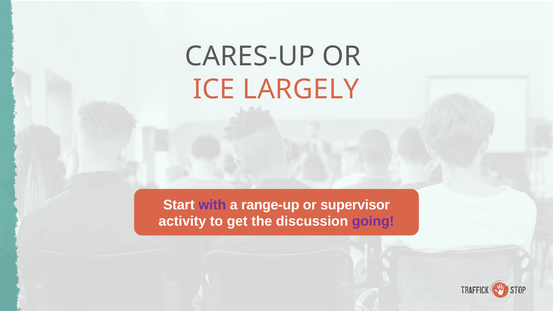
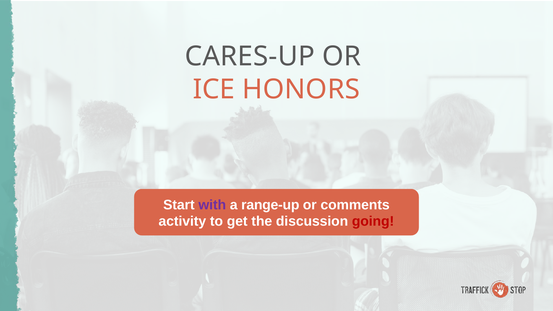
LARGELY: LARGELY -> HONORS (301, 89)
supervisor: supervisor -> comments (355, 205)
going colour: purple -> red (373, 221)
